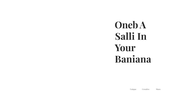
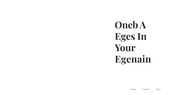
Salli: Salli -> Eges (125, 37)
Baniana: Baniana -> Egenain (133, 59)
